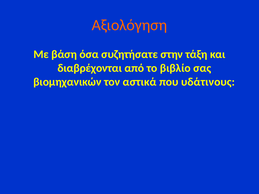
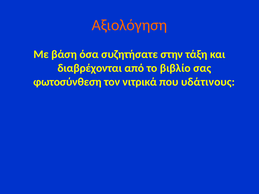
βιομηχανικών: βιομηχανικών -> φωτοσύνθεση (67, 82)
αστικά: αστικά -> νιτρικά (140, 82)
